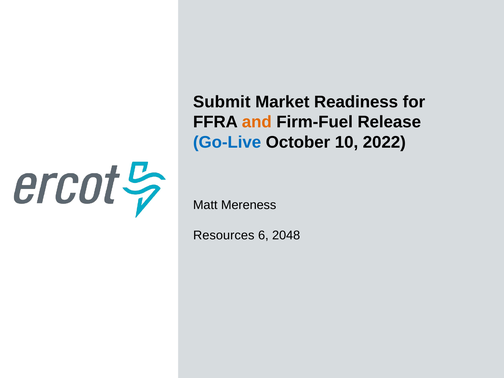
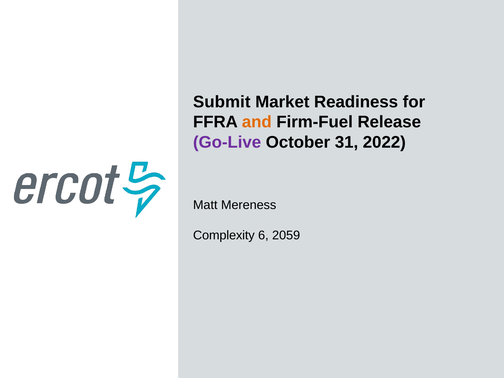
Go-Live colour: blue -> purple (227, 142)
10: 10 -> 31 (347, 142)
Resources: Resources -> Complexity (224, 235)
2048: 2048 -> 2059 (286, 235)
